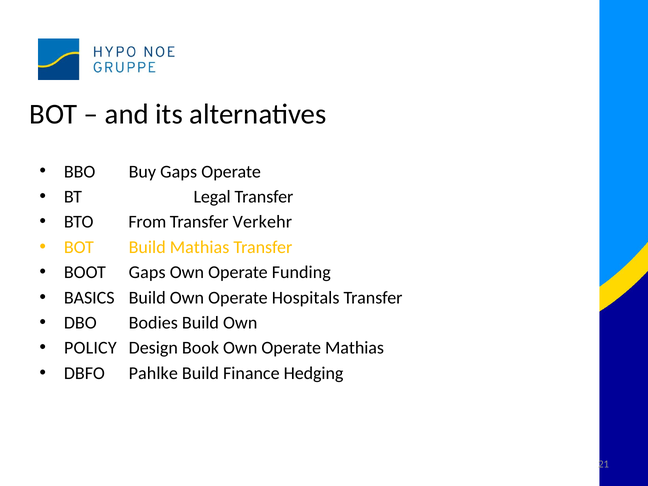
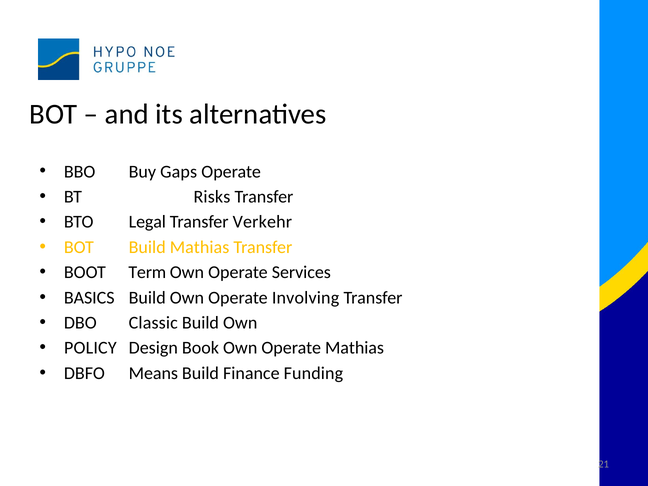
Legal: Legal -> Risks (212, 197)
From: From -> Legal (147, 222)
BOOT Gaps: Gaps -> Term (147, 272)
Funding: Funding -> Services (301, 272)
Hospitals: Hospitals -> Involving (306, 298)
Bodies: Bodies -> Classic (153, 323)
Pahlke: Pahlke -> Means (153, 373)
Hedging: Hedging -> Funding (313, 373)
